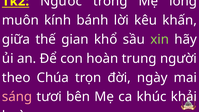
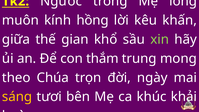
bánh: bánh -> hồng (93, 20)
con hoàn: hoàn -> thắm (102, 58)
người: người -> mong (178, 58)
sáng colour: pink -> yellow (17, 97)
